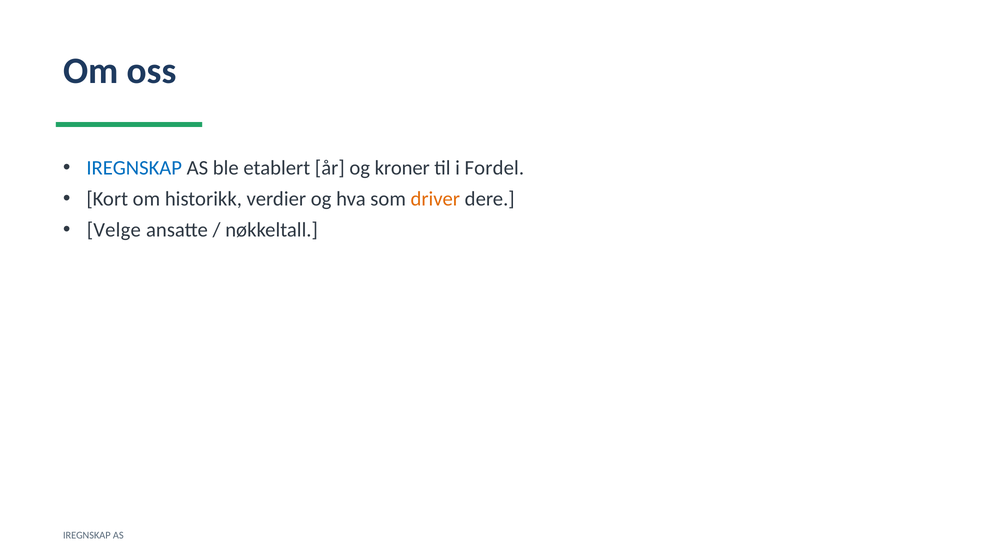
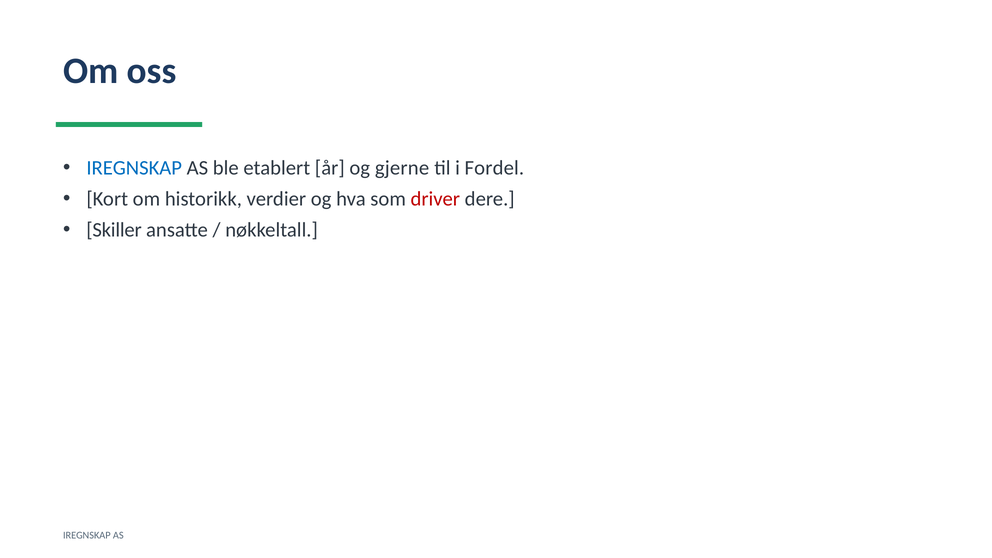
kroner: kroner -> gjerne (402, 168)
driver colour: orange -> red (435, 199)
Velge: Velge -> Skiller (114, 230)
